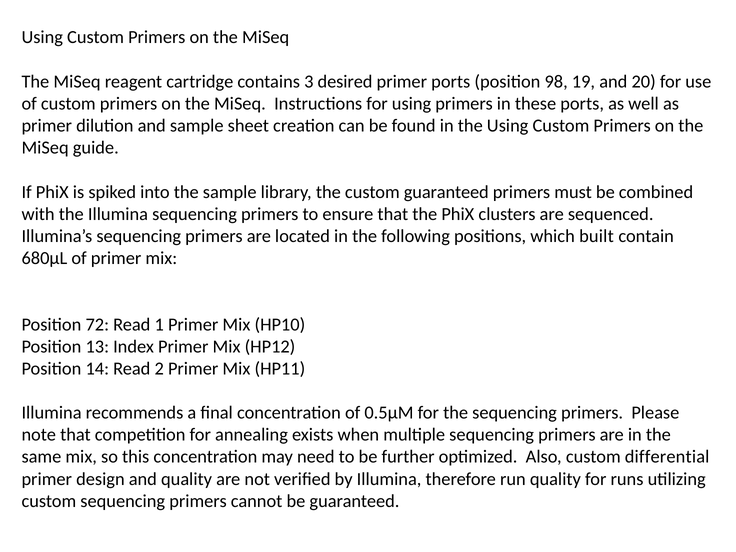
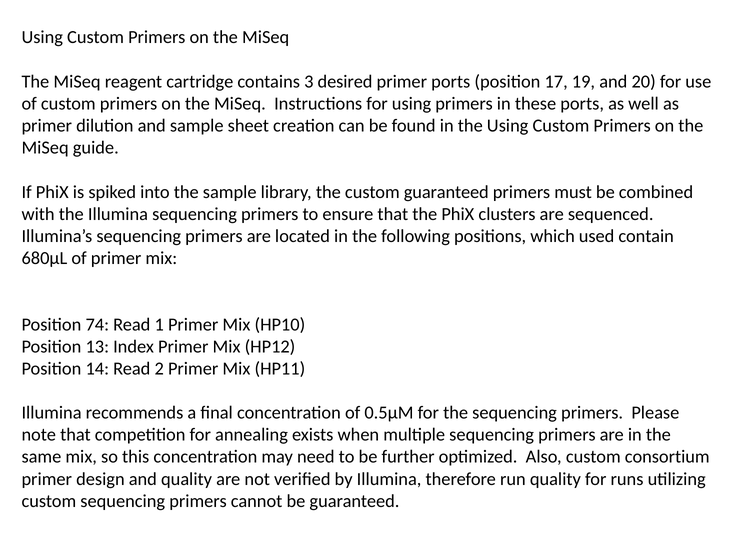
98: 98 -> 17 (556, 82)
built: built -> used (597, 236)
72: 72 -> 74 (97, 324)
differential: differential -> consortium (667, 457)
